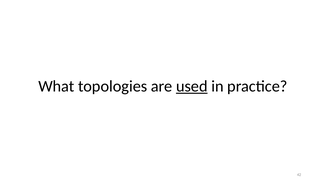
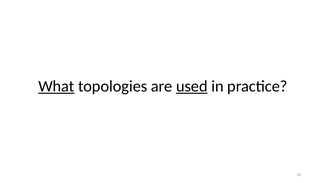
What underline: none -> present (56, 86)
